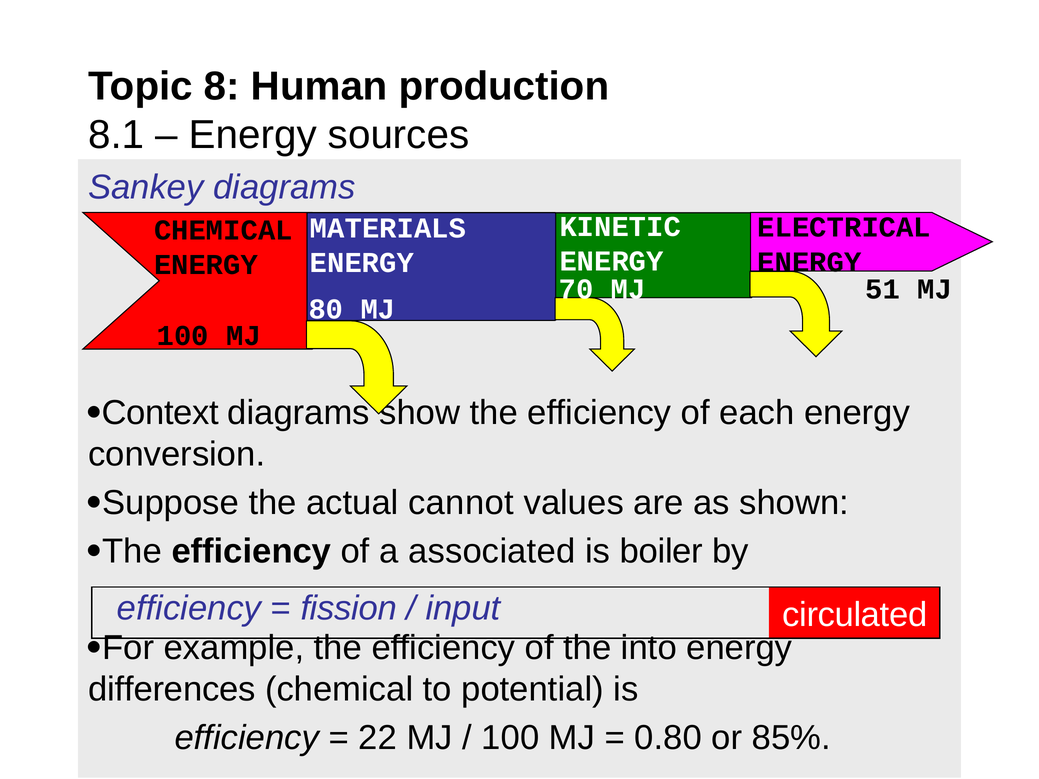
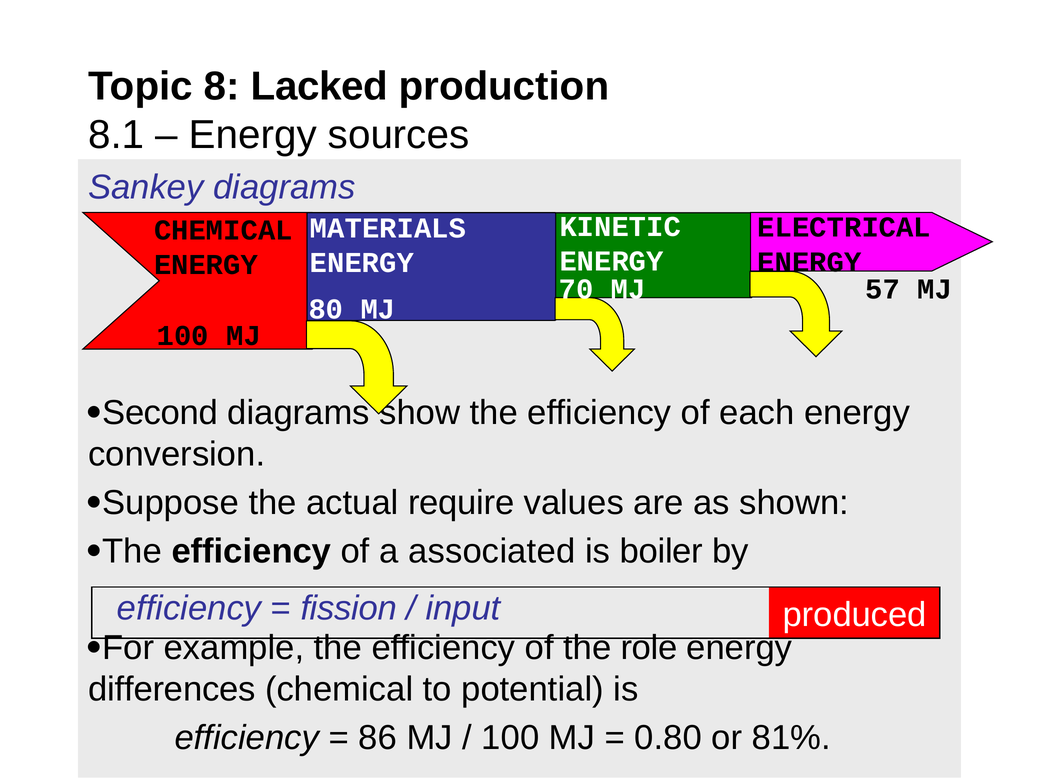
Human: Human -> Lacked (319, 87)
51: 51 -> 57 (883, 289)
Context: Context -> Second (160, 413)
cannot: cannot -> require (461, 503)
circulated: circulated -> produced (855, 615)
into: into -> role (649, 648)
22: 22 -> 86 (378, 738)
85%: 85% -> 81% (791, 738)
